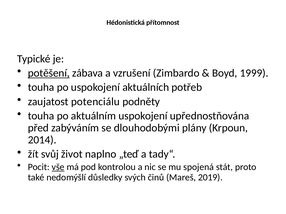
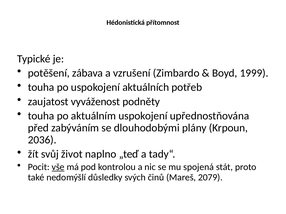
potěšení underline: present -> none (49, 73)
potenciálu: potenciálu -> vyváženost (96, 102)
2014: 2014 -> 2036 (42, 140)
2019: 2019 -> 2079 (210, 178)
